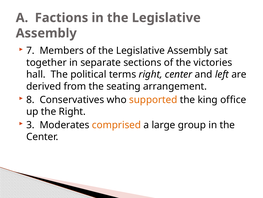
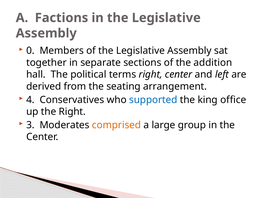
7: 7 -> 0 (30, 51)
victories: victories -> addition (213, 62)
8: 8 -> 4 (30, 99)
supported colour: orange -> blue (153, 99)
